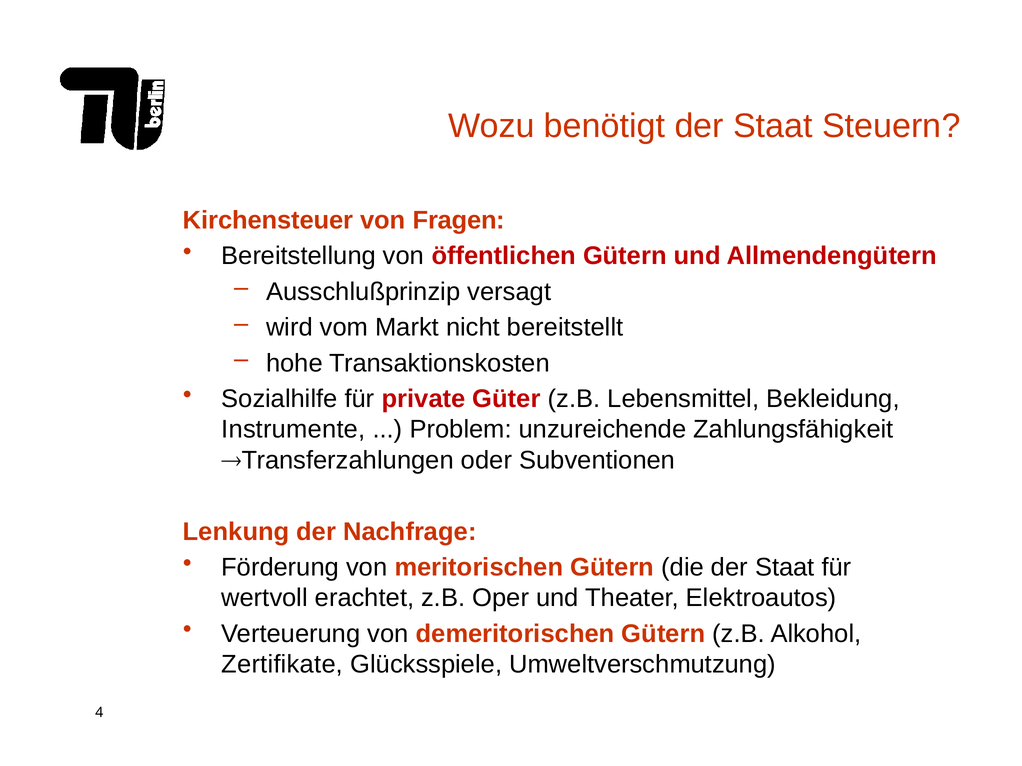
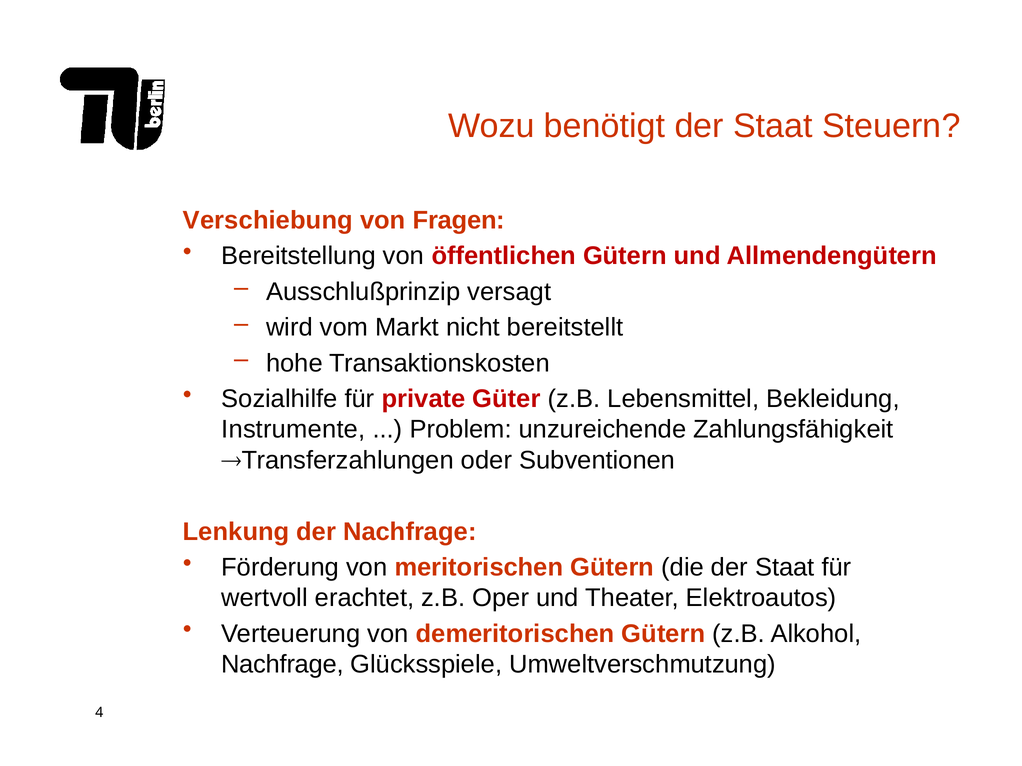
Kirchensteuer: Kirchensteuer -> Verschiebung (268, 220)
Zertifikate: Zertifikate -> Nachfrage (282, 665)
